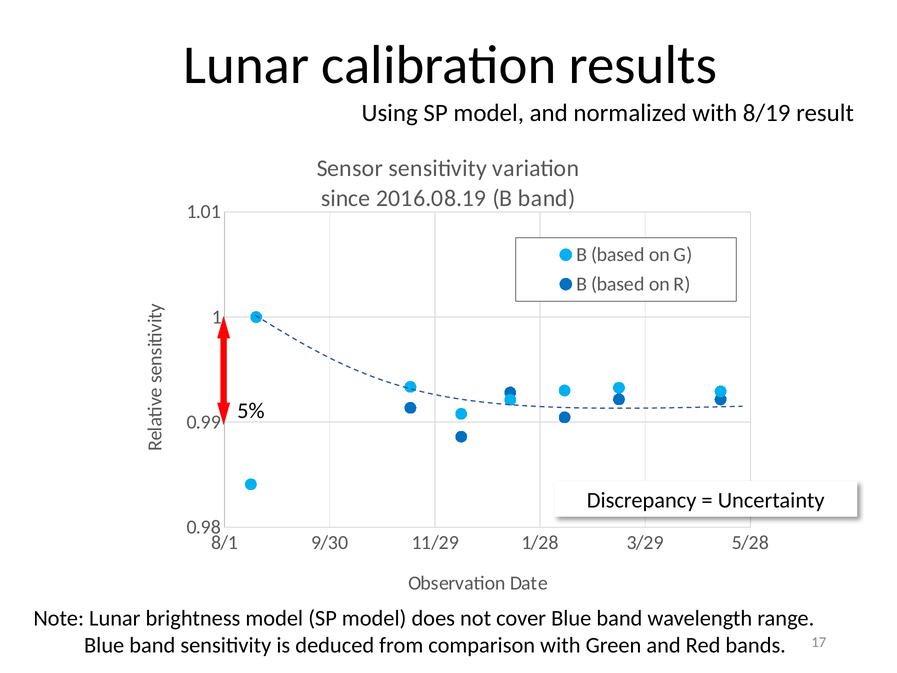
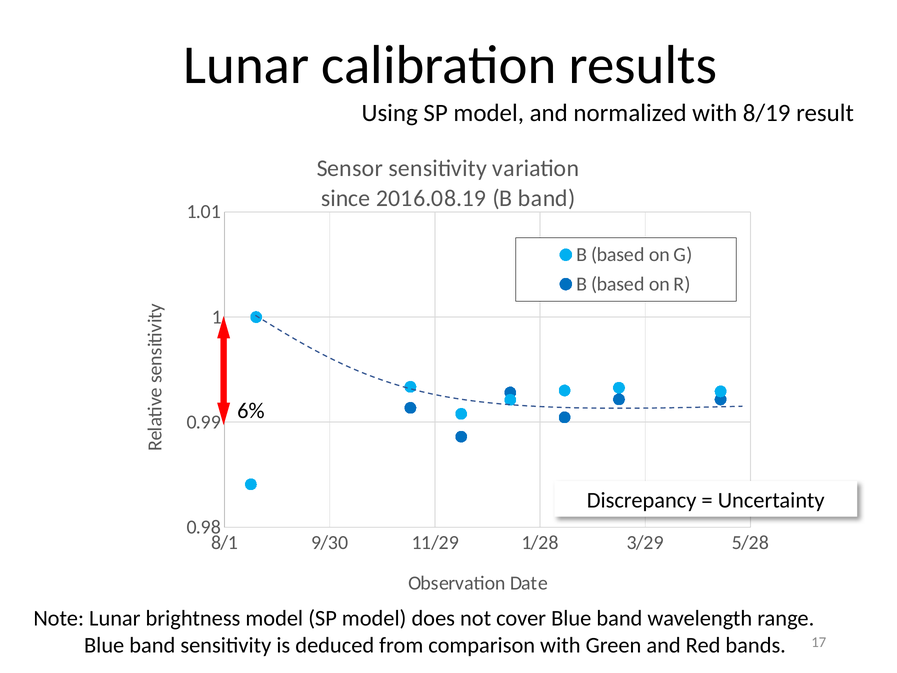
5%: 5% -> 6% (251, 411)
